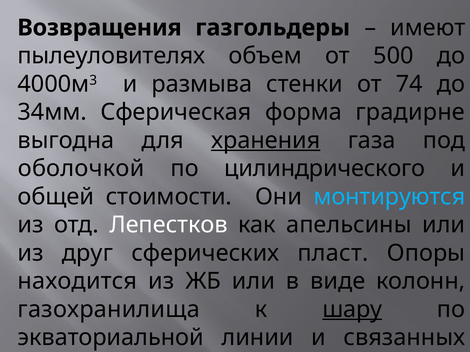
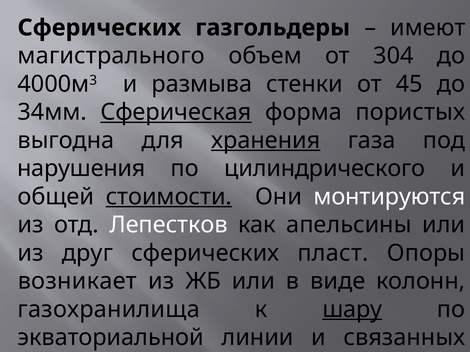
Возвращения: Возвращения -> Сферических (99, 28)
пылеуловителях: пылеуловителях -> магистрального (111, 56)
500: 500 -> 304 (393, 56)
74: 74 -> 45 (409, 84)
Сферическая underline: none -> present (176, 112)
градирне: градирне -> пористых (410, 112)
оболочкой: оболочкой -> нарушения (81, 169)
стоимости underline: none -> present (169, 197)
монтируются colour: light blue -> white (389, 197)
находится: находится -> возникает (77, 282)
